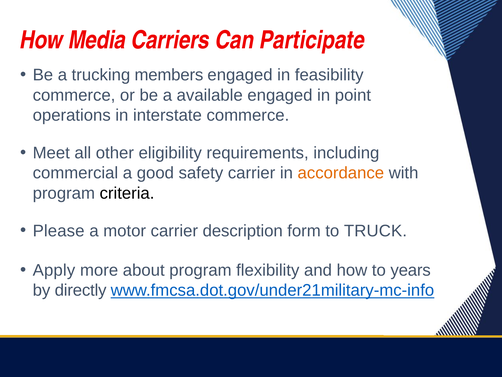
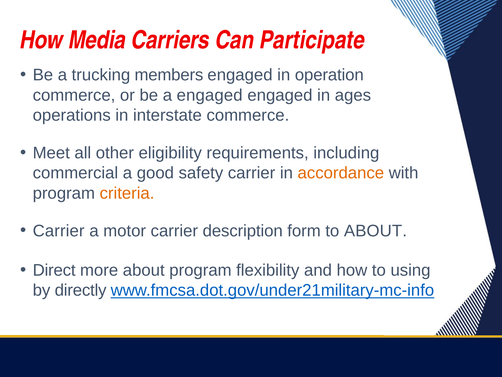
feasibility: feasibility -> operation (329, 75)
a available: available -> engaged (210, 95)
point: point -> ages (353, 95)
criteria colour: black -> orange (127, 193)
Please: Please -> Carrier (59, 231)
to TRUCK: TRUCK -> ABOUT (375, 231)
Apply: Apply -> Direct (54, 270)
years: years -> using (411, 270)
